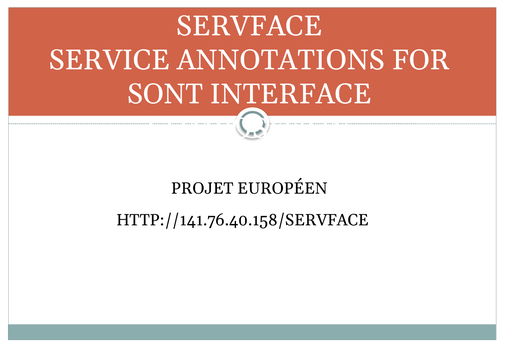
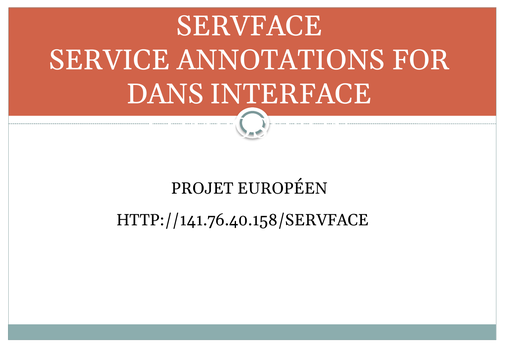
SONT: SONT -> DANS (165, 94)
